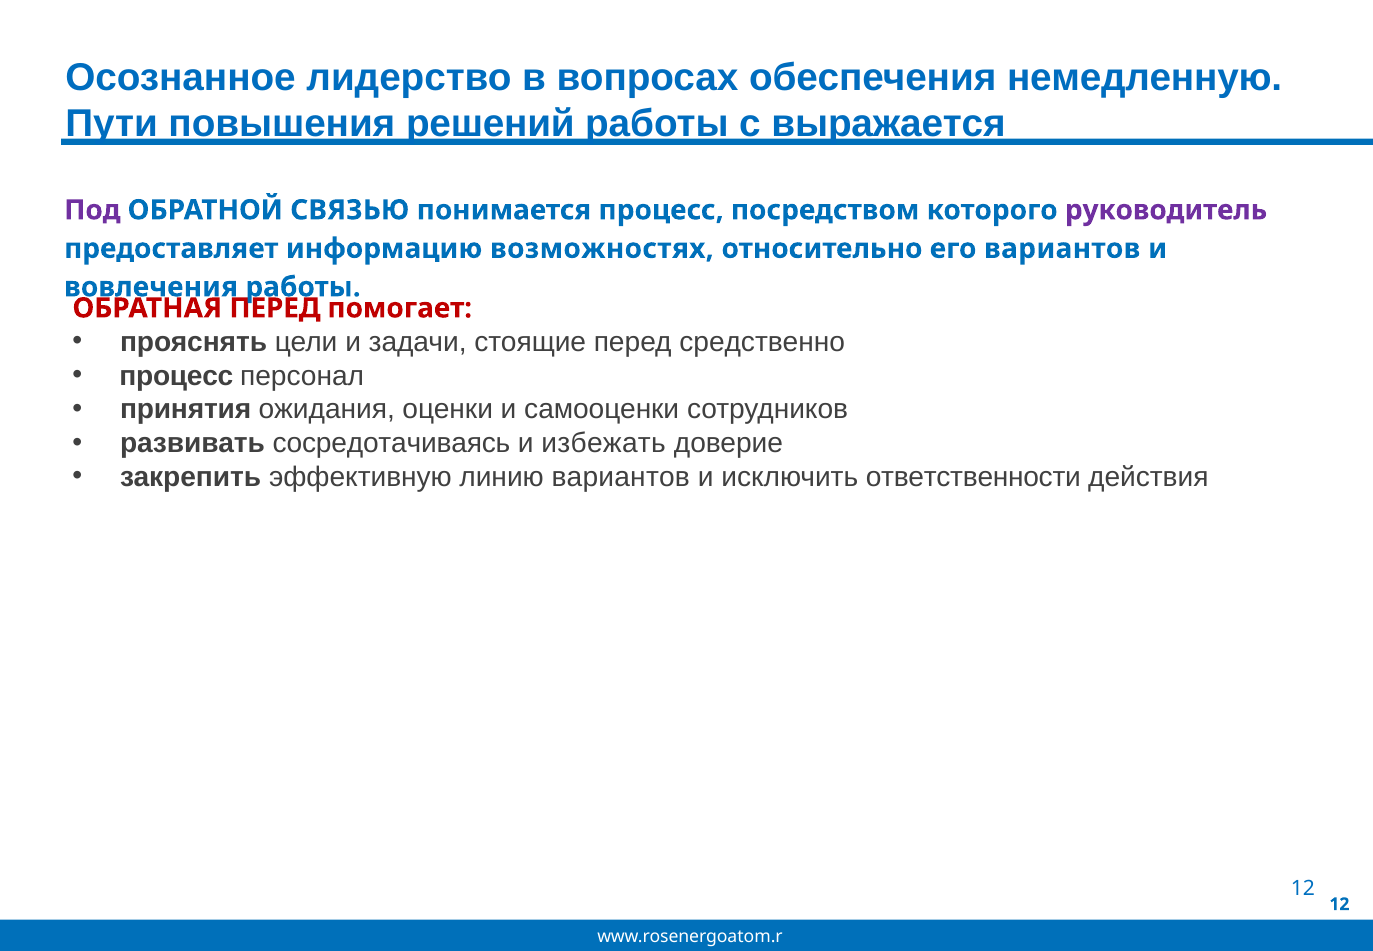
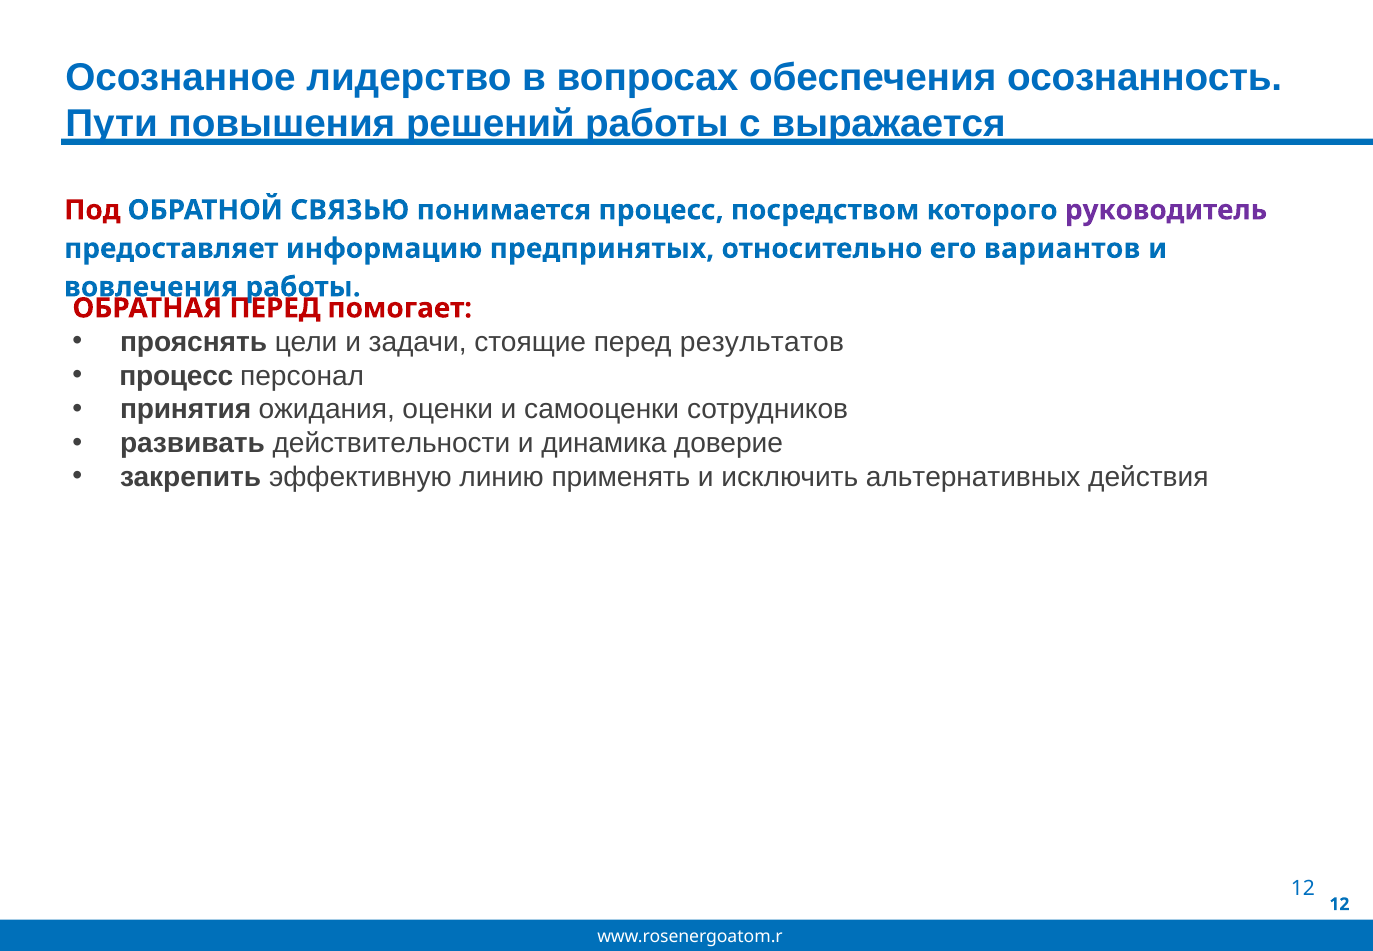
немедленную: немедленную -> осознанность (1145, 78)
Под colour: purple -> red (92, 210)
возможностях: возможностях -> предпринятых (602, 248)
средственно: средственно -> результатов (762, 342)
сосредотачиваясь: сосредотачиваясь -> действительности (391, 443)
избежать: избежать -> динамика (604, 443)
линию вариантов: вариантов -> применять (621, 477)
ответственности: ответственности -> альтернативных (973, 477)
